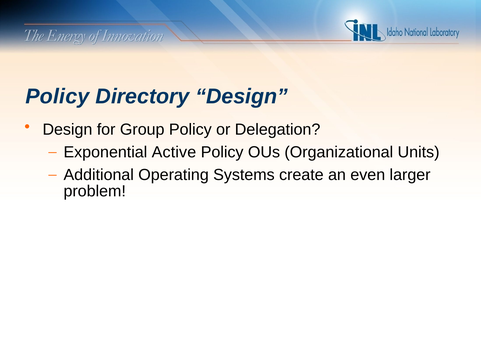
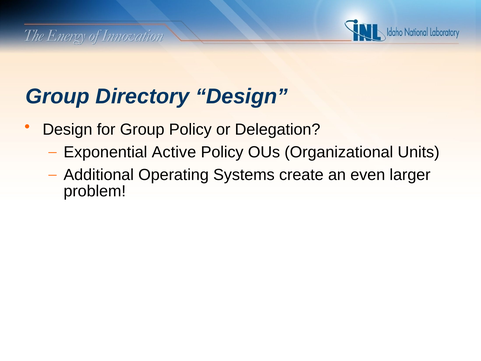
Policy: Policy -> Group (58, 97)
